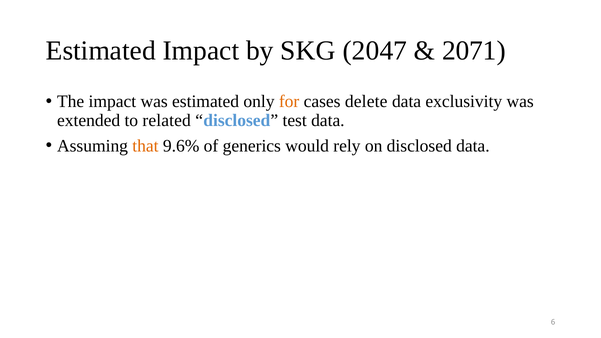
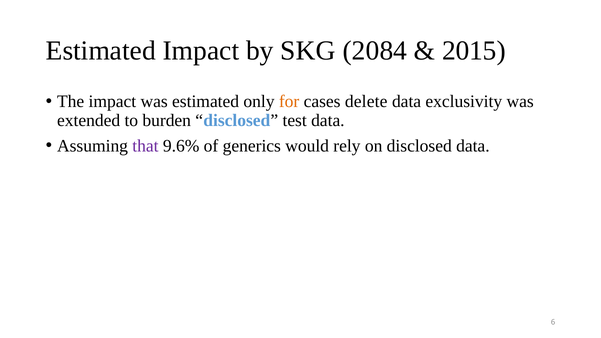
2047: 2047 -> 2084 (375, 50)
2071: 2071 -> 2015 (474, 50)
related: related -> burden (167, 121)
that colour: orange -> purple (145, 146)
